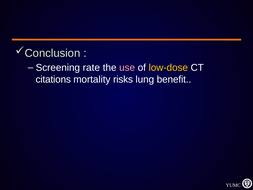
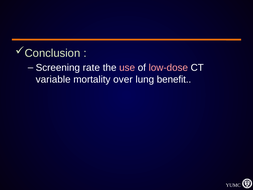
low-dose colour: yellow -> pink (168, 68)
citations: citations -> variable (53, 79)
risks: risks -> over (123, 79)
